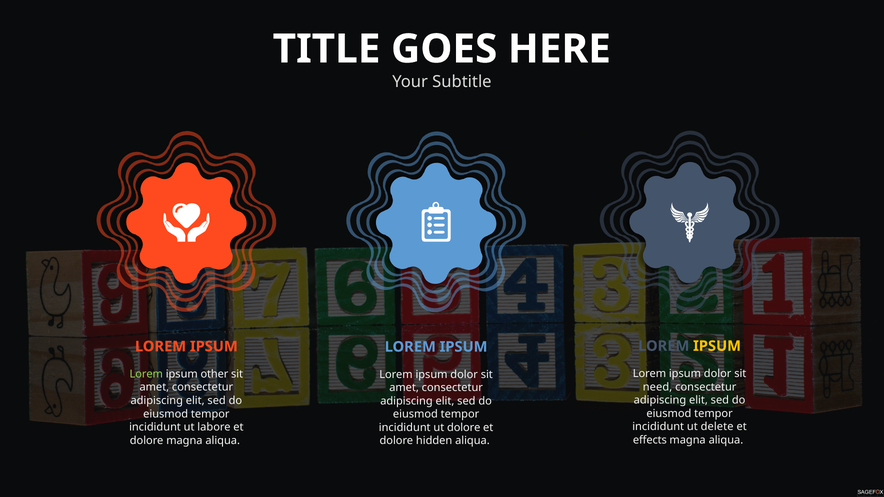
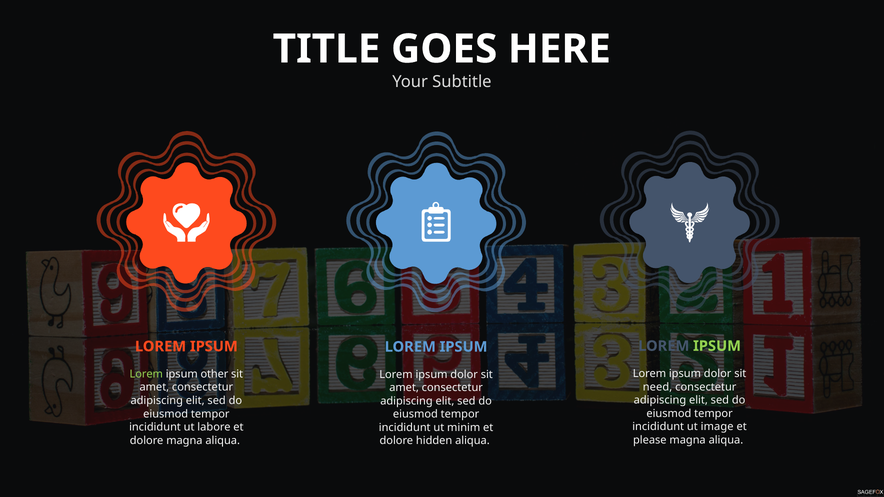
IPSUM colour: yellow -> light green (717, 346)
delete: delete -> image (717, 427)
ut dolore: dolore -> minim (464, 428)
effects: effects -> please (650, 440)
